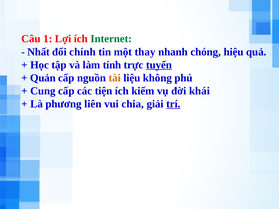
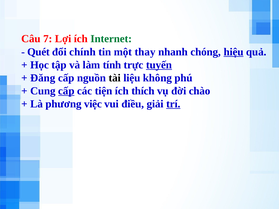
1: 1 -> 7 (48, 39)
Nhất: Nhất -> Quét (39, 52)
hiệu underline: none -> present (234, 52)
Quản: Quản -> Đăng (43, 78)
tài colour: orange -> black (115, 78)
cấp underline: none -> present (66, 91)
kiếm: kiếm -> thích (143, 91)
khái: khái -> chào (200, 91)
liên: liên -> việc (93, 104)
chia: chia -> điều (133, 104)
